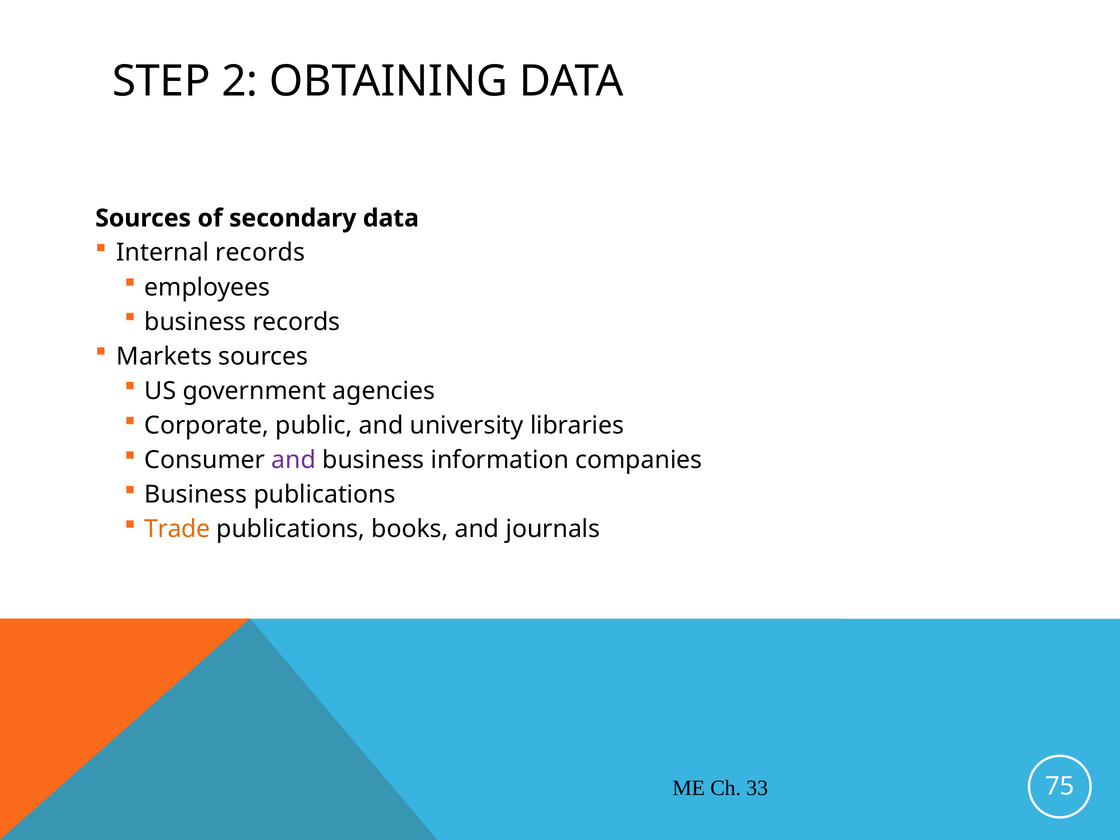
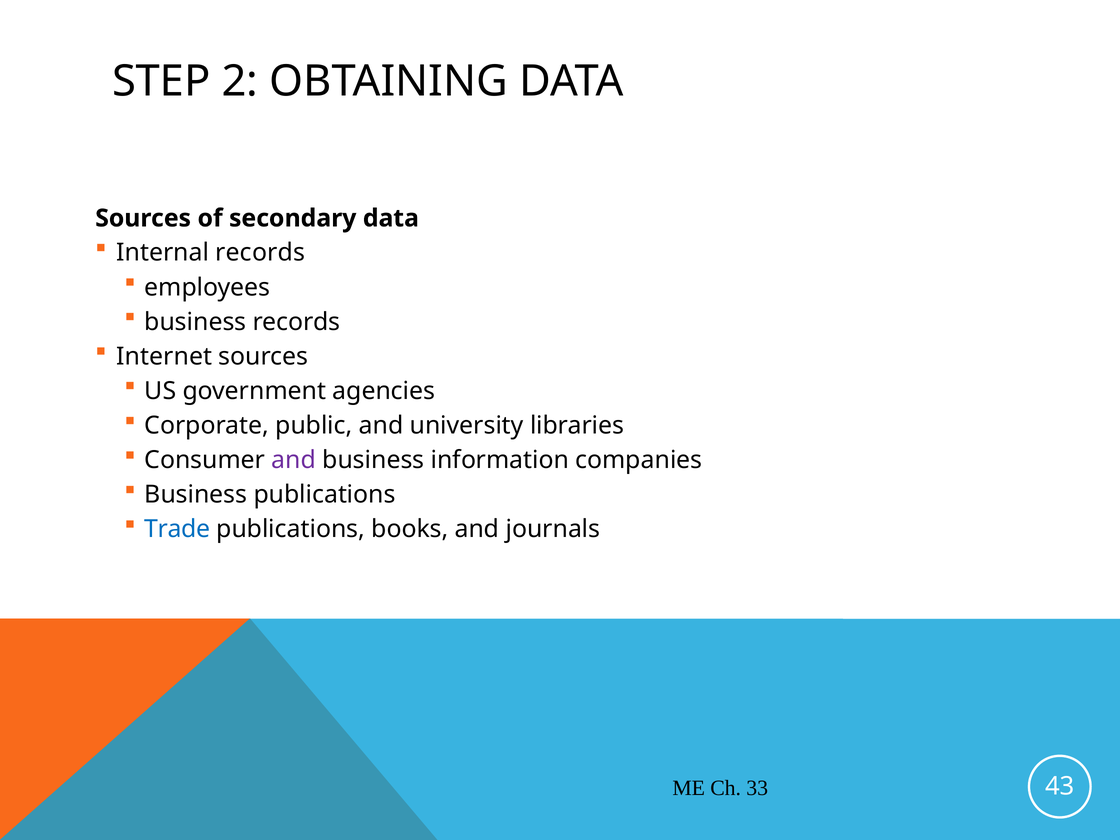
Markets: Markets -> Internet (164, 356)
Trade colour: orange -> blue (177, 529)
75: 75 -> 43 (1060, 786)
